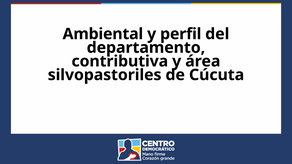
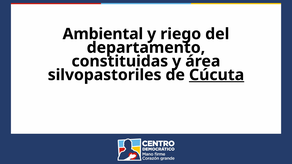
perfil: perfil -> riego (181, 34)
contributiva: contributiva -> constituidas (120, 61)
Cúcuta underline: none -> present (217, 75)
